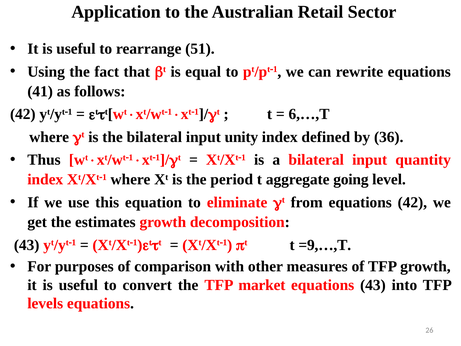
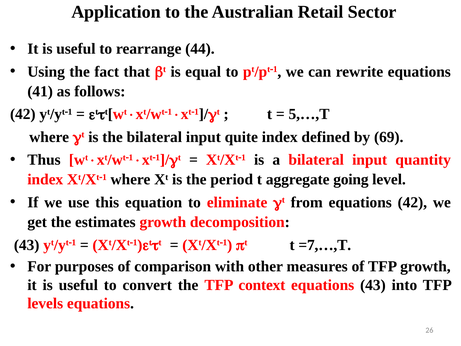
51: 51 -> 44 (200, 49)
6,…,T: 6,…,T -> 5,…,T (309, 114)
unity: unity -> quite (241, 137)
36: 36 -> 69 (389, 137)
=9,…,T: =9,…,T -> =7,…,T (325, 245)
market: market -> context (262, 285)
